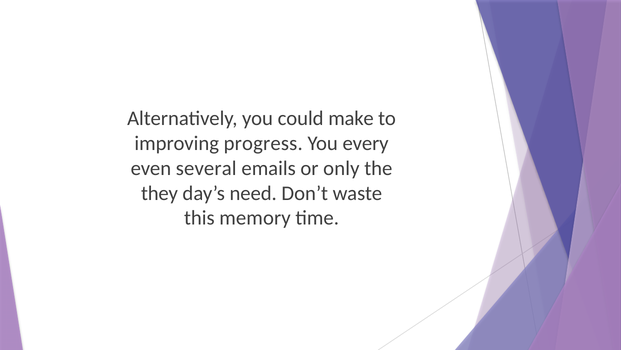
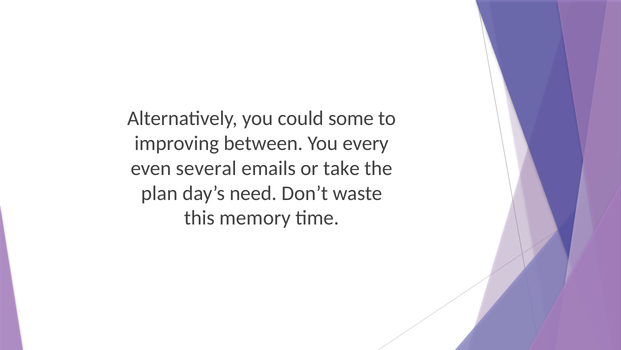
make: make -> some (351, 118)
progress: progress -> between (263, 143)
only: only -> take (341, 168)
they: they -> plan (159, 193)
